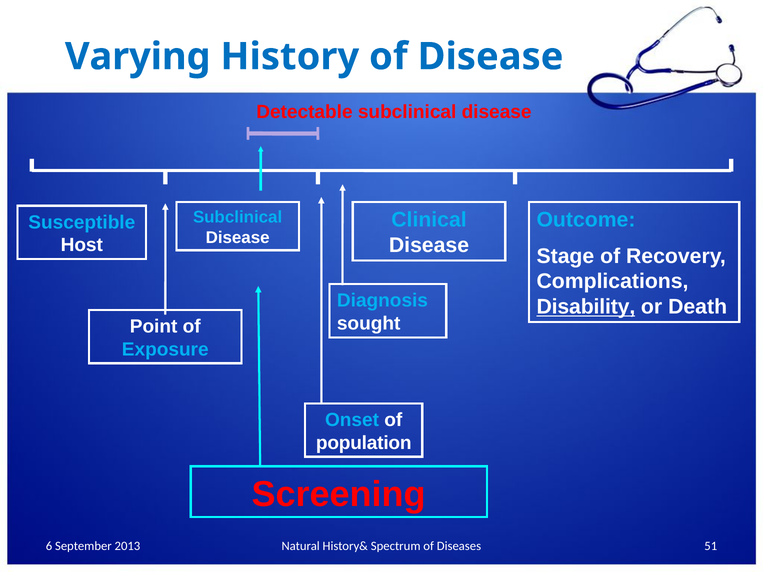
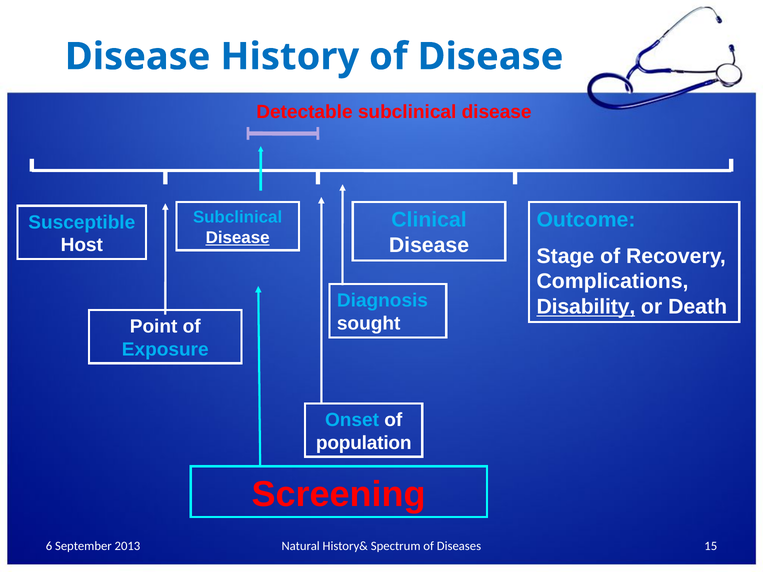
Varying: Varying -> Disease (138, 57)
Disease underline: none -> present (238, 238)
51: 51 -> 15 (711, 546)
